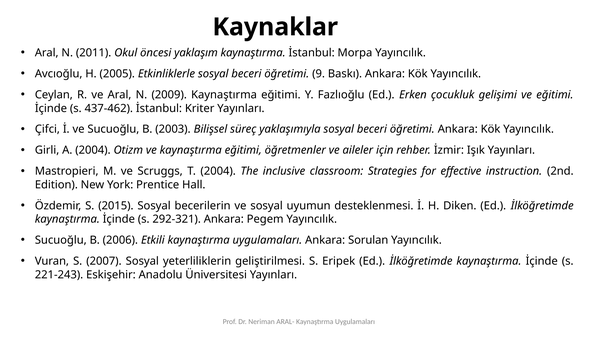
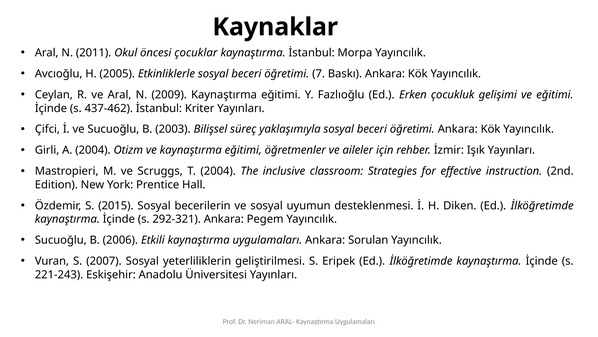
yaklaşım: yaklaşım -> çocuklar (196, 53)
9: 9 -> 7 (319, 74)
